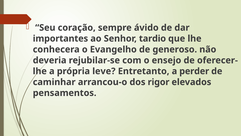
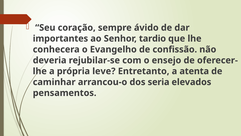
generoso: generoso -> confissão (175, 49)
perder: perder -> atenta (194, 71)
rigor: rigor -> seria (159, 82)
